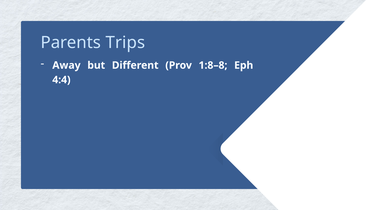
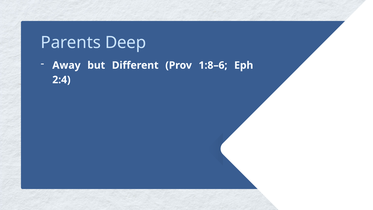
Trips: Trips -> Deep (126, 42)
1:8–8: 1:8–8 -> 1:8–6 (213, 65)
4:4: 4:4 -> 2:4 (61, 80)
